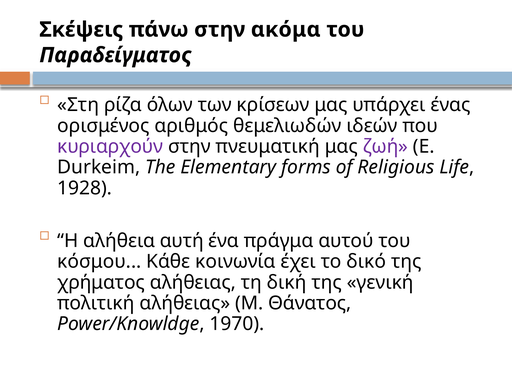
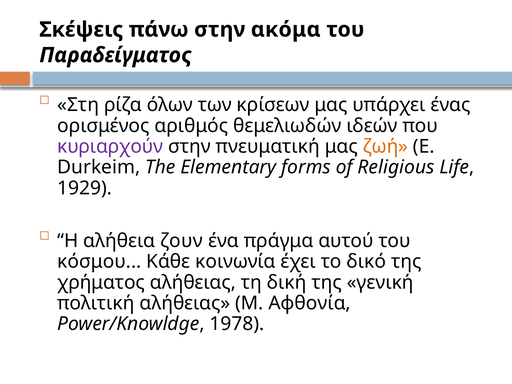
ζωή colour: purple -> orange (385, 147)
1928: 1928 -> 1929 (85, 188)
αυτή: αυτή -> ζουν (182, 241)
Θάνατος: Θάνατος -> Αφθονία (310, 303)
1970: 1970 -> 1978 (237, 324)
